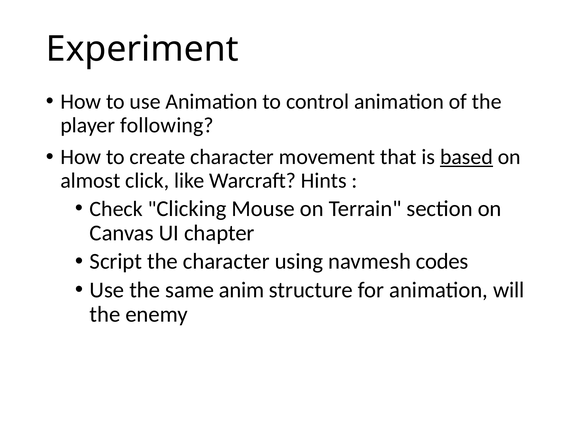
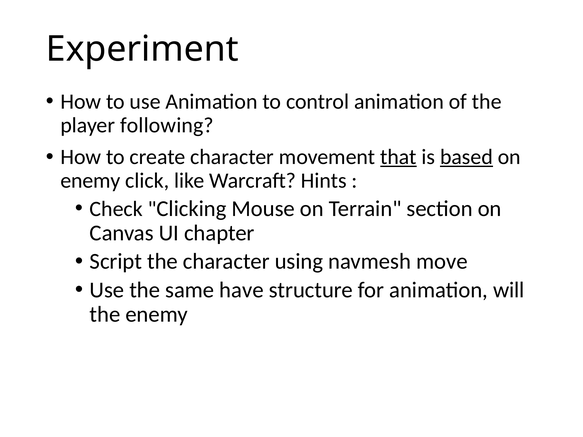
that underline: none -> present (398, 157)
almost: almost -> enemy (90, 181)
codes: codes -> move (442, 262)
anim: anim -> have (242, 290)
